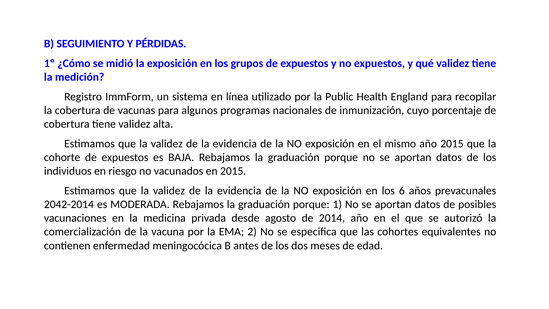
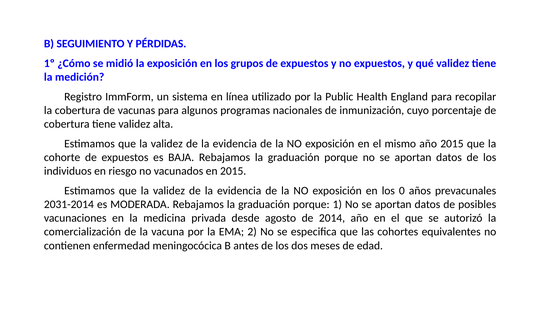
6: 6 -> 0 (402, 190)
2042-2014: 2042-2014 -> 2031-2014 (69, 204)
